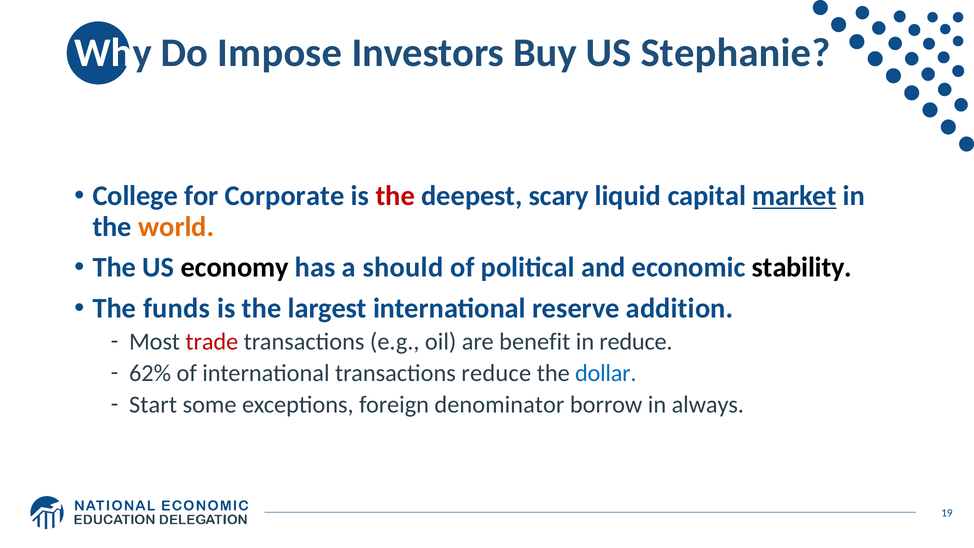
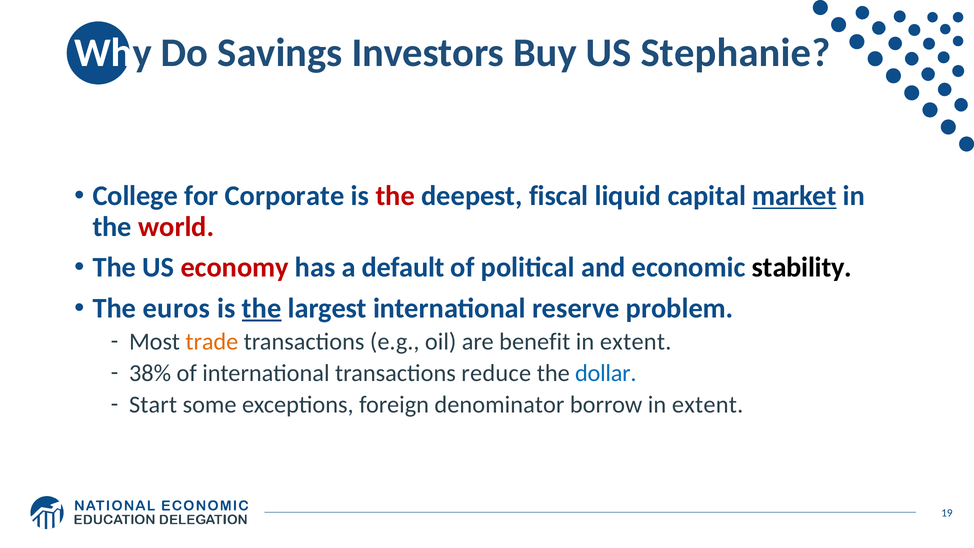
Impose: Impose -> Savings (280, 53)
scary: scary -> fiscal (559, 196)
world colour: orange -> red (176, 227)
economy colour: black -> red (235, 267)
should: should -> default (403, 267)
funds: funds -> euros (177, 308)
the underline: none -> present (262, 308)
addition: addition -> problem (680, 308)
trade colour: red -> orange (212, 342)
reduce: reduce -> extent (636, 342)
62%: 62% -> 38% (150, 373)
borrow in always: always -> extent (708, 405)
